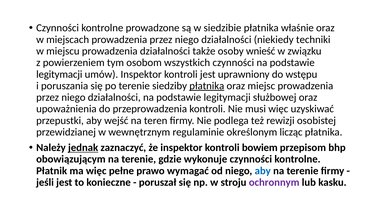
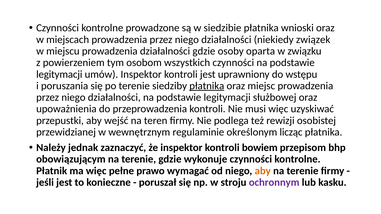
właśnie: właśnie -> wnioski (297, 28)
techniki: techniki -> związek (313, 40)
działalności także: także -> gdzie (204, 51)
wnieść: wnieść -> oparta (261, 51)
jednak underline: present -> none (83, 148)
aby colour: blue -> orange (263, 171)
